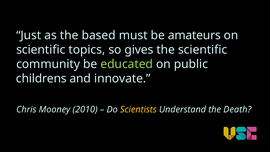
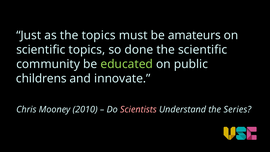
the based: based -> topics (99, 35)
gives: gives -> done (139, 50)
Scientists colour: yellow -> pink (138, 109)
Death: Death -> Series (237, 109)
